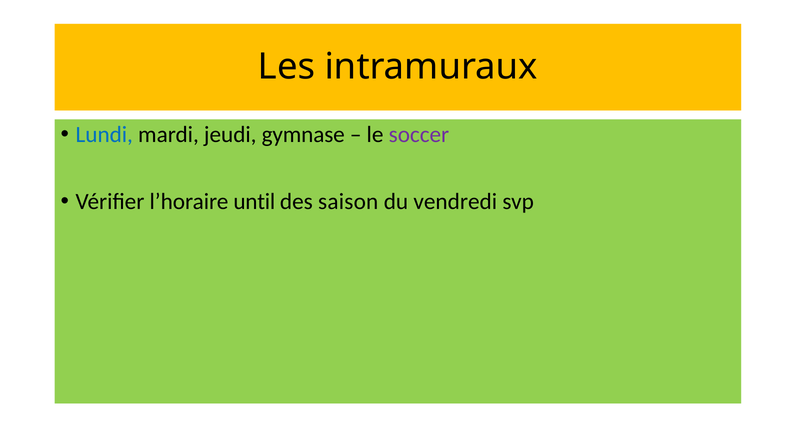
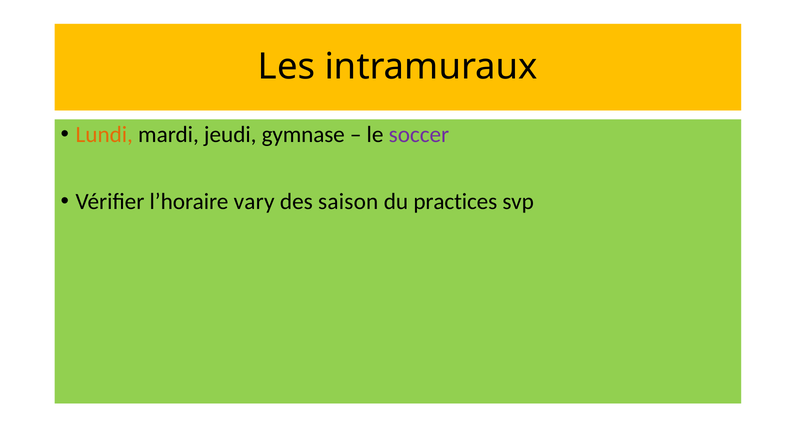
Lundi colour: blue -> orange (104, 135)
until: until -> vary (254, 201)
vendredi: vendredi -> practices (455, 201)
